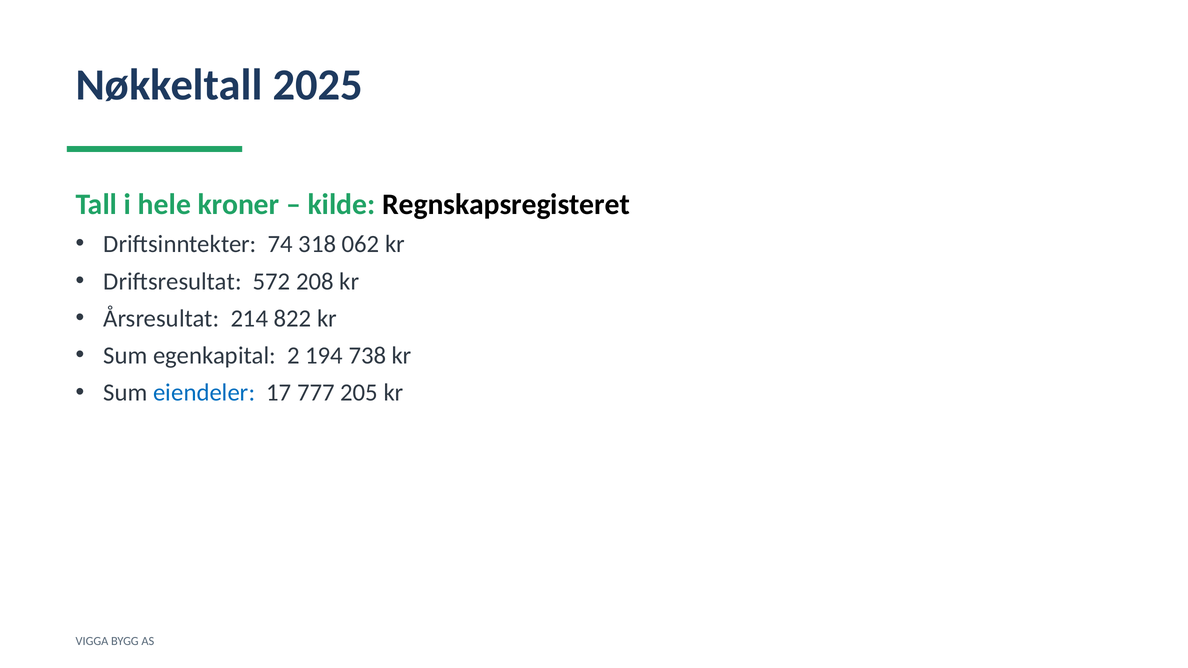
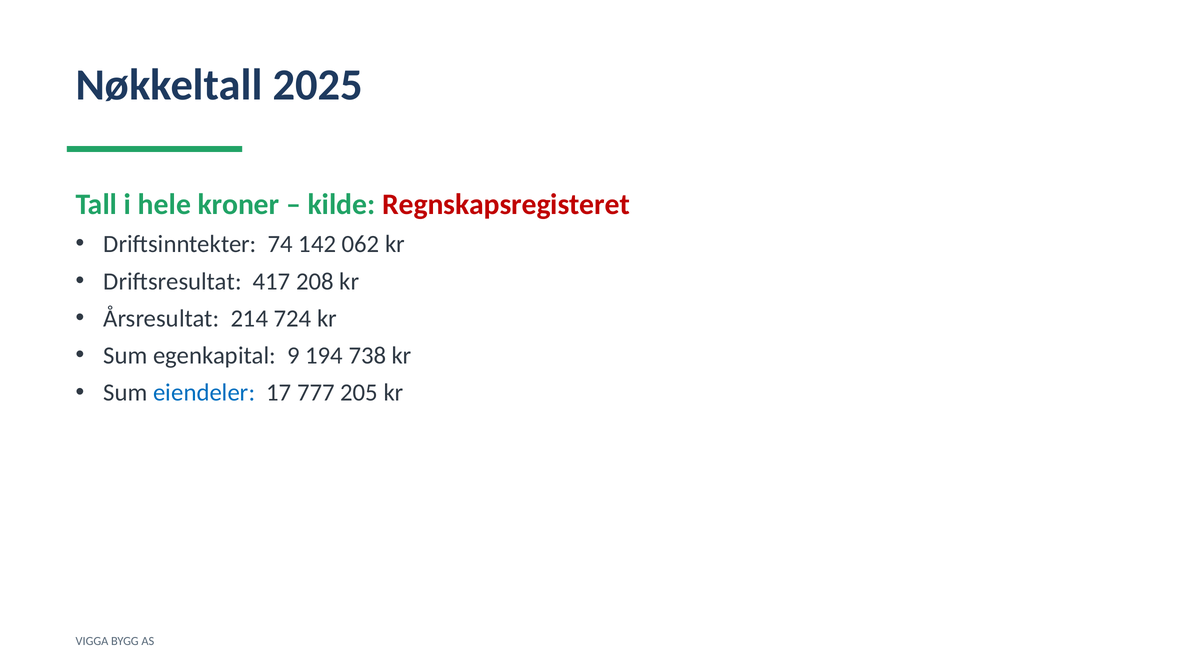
Regnskapsregisteret colour: black -> red (506, 205)
318: 318 -> 142 (317, 244)
572: 572 -> 417 (272, 281)
822: 822 -> 724 (293, 319)
2: 2 -> 9 (293, 356)
